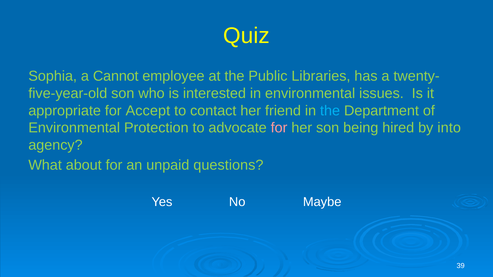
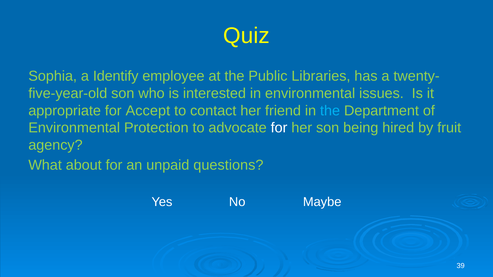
Cannot: Cannot -> Identify (116, 76)
for colour: pink -> white (279, 128)
into: into -> fruit (449, 128)
